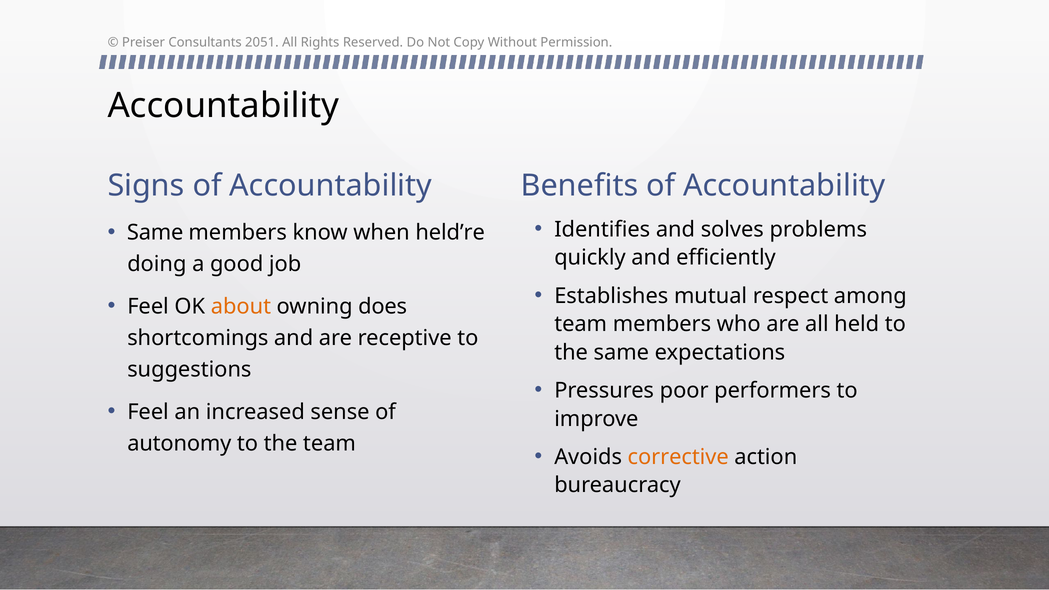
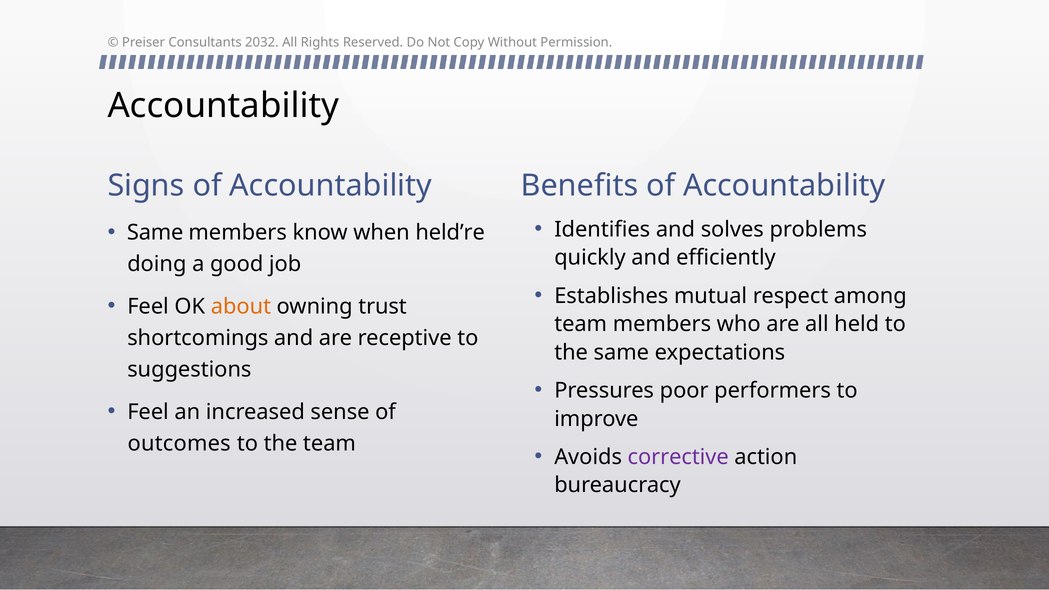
2051: 2051 -> 2032 (262, 42)
does: does -> trust (383, 307)
autonomy: autonomy -> outcomes (179, 443)
corrective colour: orange -> purple (678, 457)
